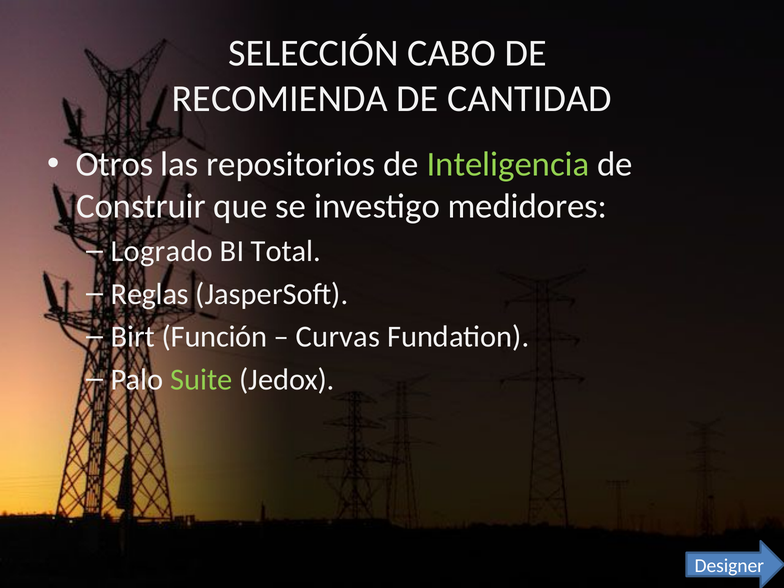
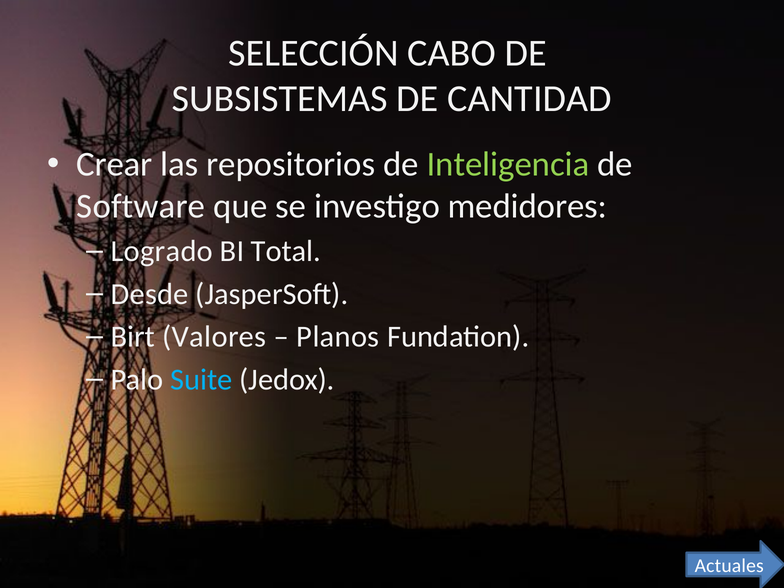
RECOMIENDA: RECOMIENDA -> SUBSISTEMAS (280, 99)
Otros: Otros -> Crear (114, 164)
Construir: Construir -> Software (141, 206)
Reglas: Reglas -> Desde (150, 294)
Función: Función -> Valores (214, 337)
Curvas: Curvas -> Planos (338, 337)
Suite colour: light green -> light blue (201, 379)
Designer: Designer -> Actuales (729, 566)
